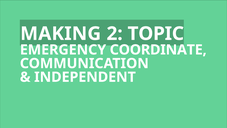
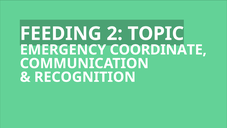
MAKING: MAKING -> FEEDING (61, 34)
INDEPENDENT: INDEPENDENT -> RECOGNITION (85, 77)
